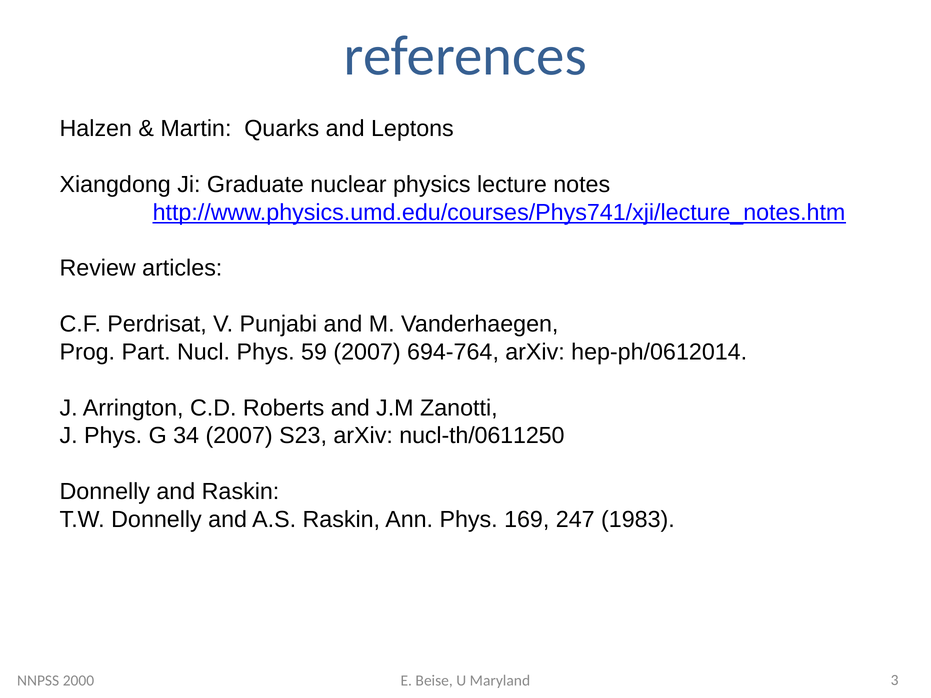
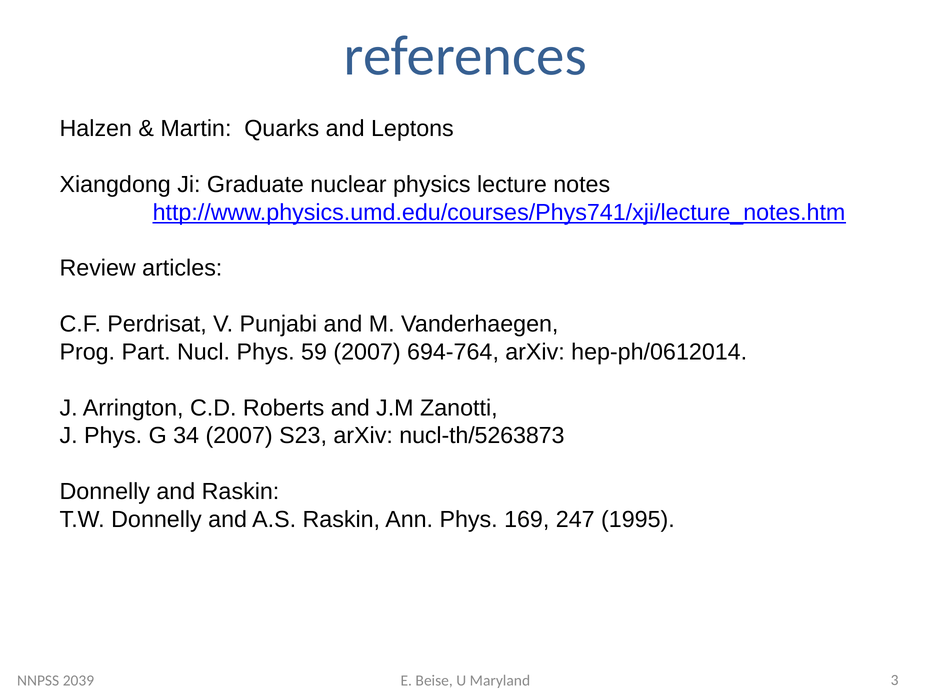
nucl-th/0611250: nucl-th/0611250 -> nucl-th/5263873 (482, 436)
1983: 1983 -> 1995 (638, 520)
2000: 2000 -> 2039 (78, 681)
